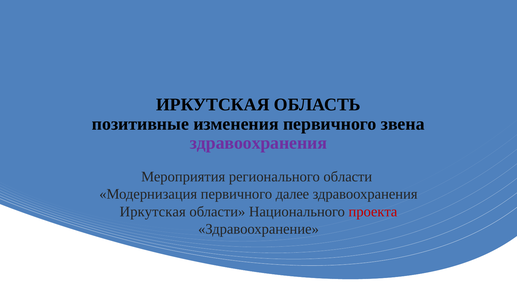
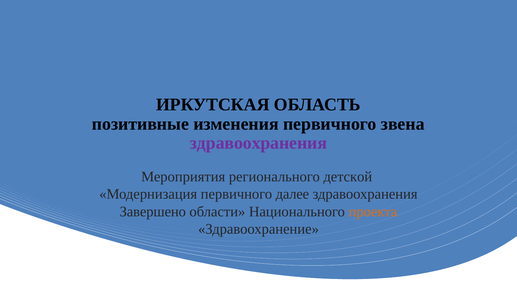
регионального области: области -> детской (348, 176)
Иркутская: Иркутская -> Завершено (153, 211)
проекта colour: red -> orange (373, 211)
